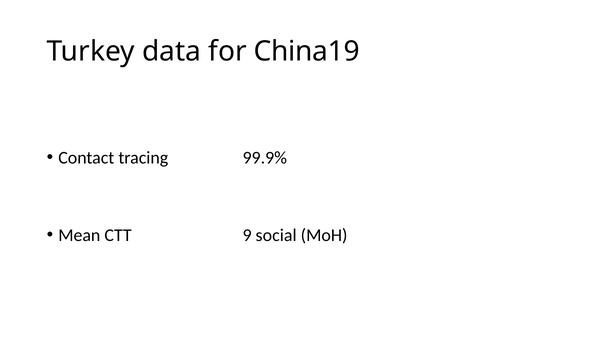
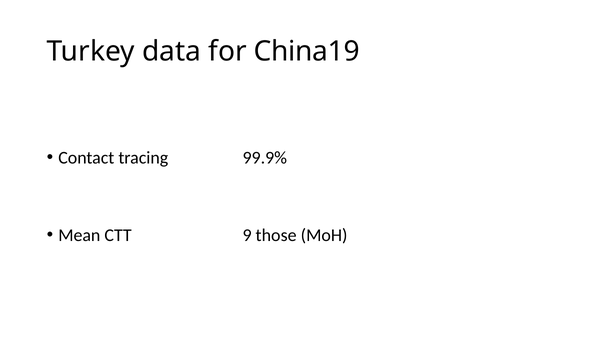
social: social -> those (276, 235)
